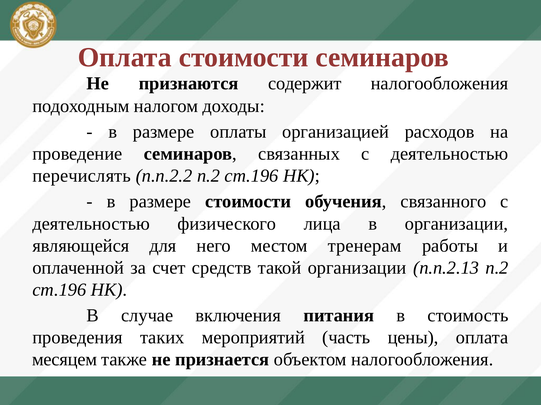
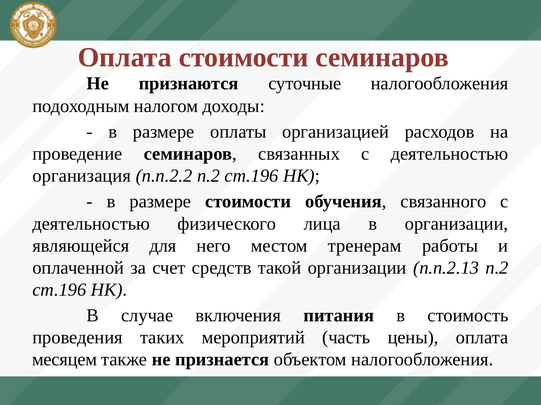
содержит: содержит -> суточные (305, 84)
перечислять: перечислять -> организация (82, 176)
